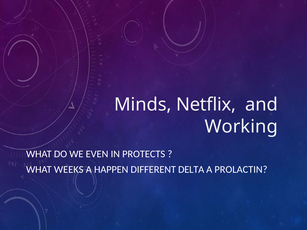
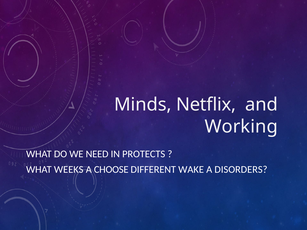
EVEN: EVEN -> NEED (97, 154)
HAPPEN: HAPPEN -> CHOOSE (111, 170)
DELTA: DELTA -> WAKE (191, 170)
PROLACTIN: PROLACTIN -> DISORDERS (241, 170)
